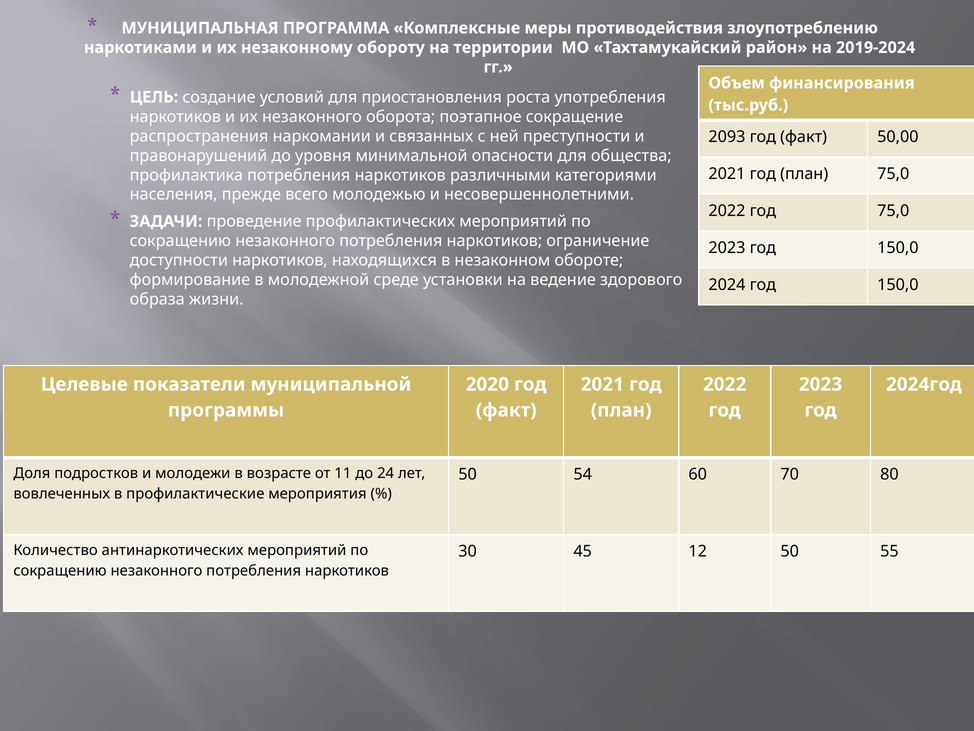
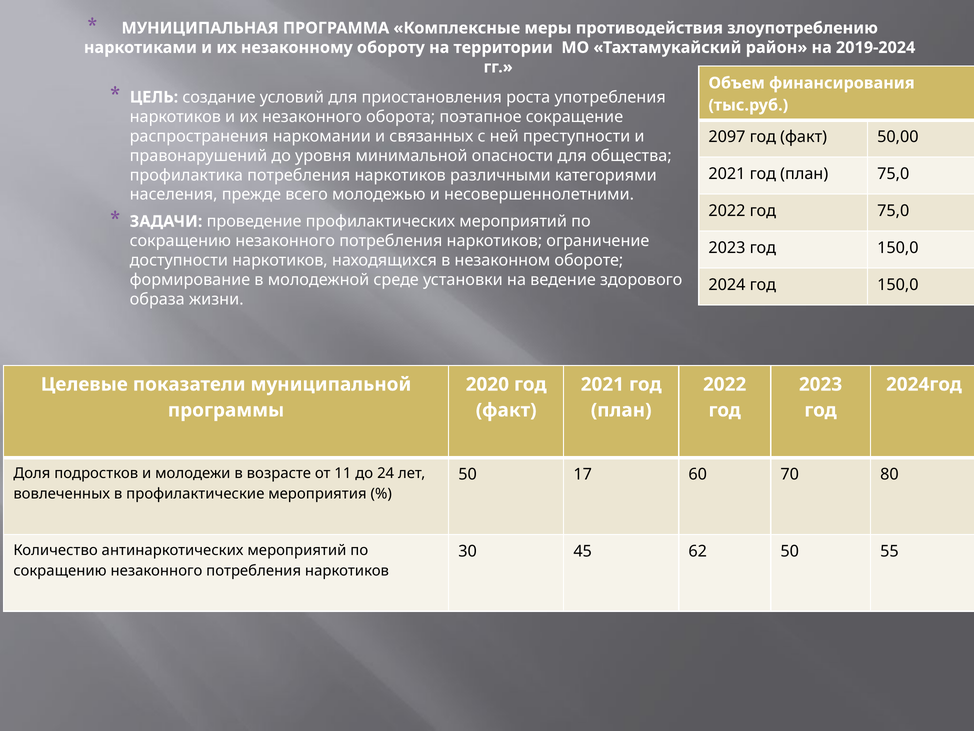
2093: 2093 -> 2097 (727, 137)
54: 54 -> 17 (583, 474)
12: 12 -> 62 (698, 551)
